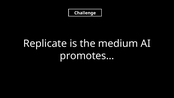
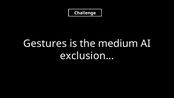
Replicate: Replicate -> Gestures (45, 44)
promotes…: promotes… -> exclusion… (87, 56)
